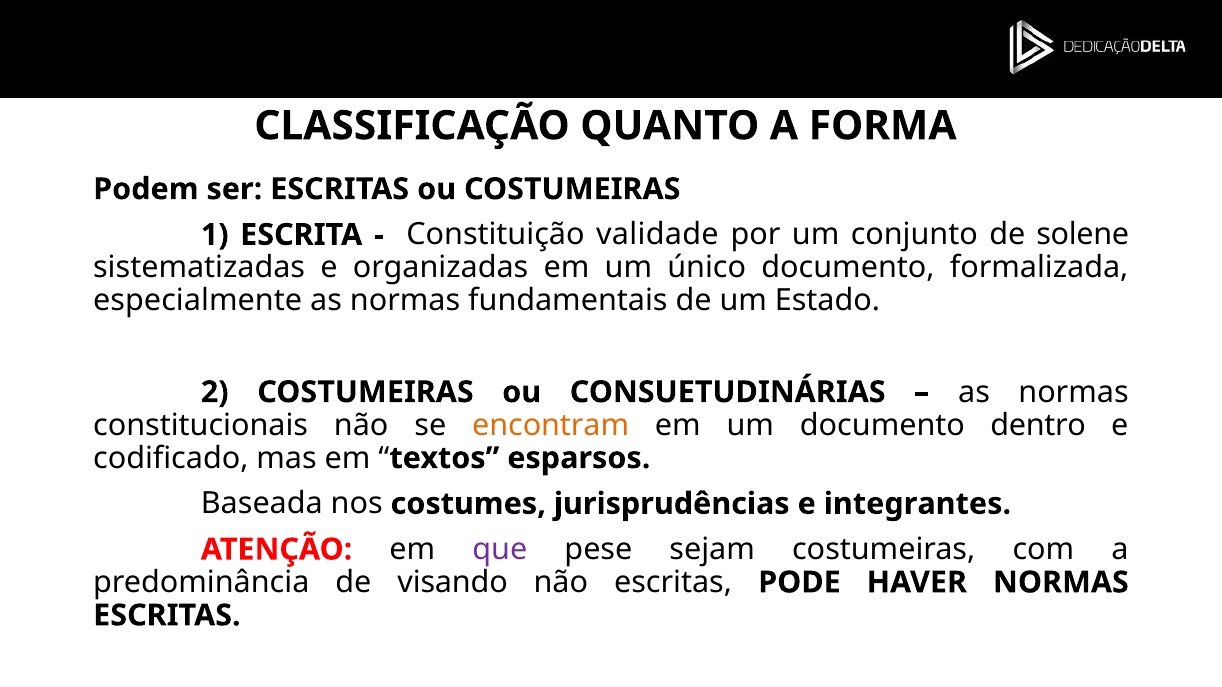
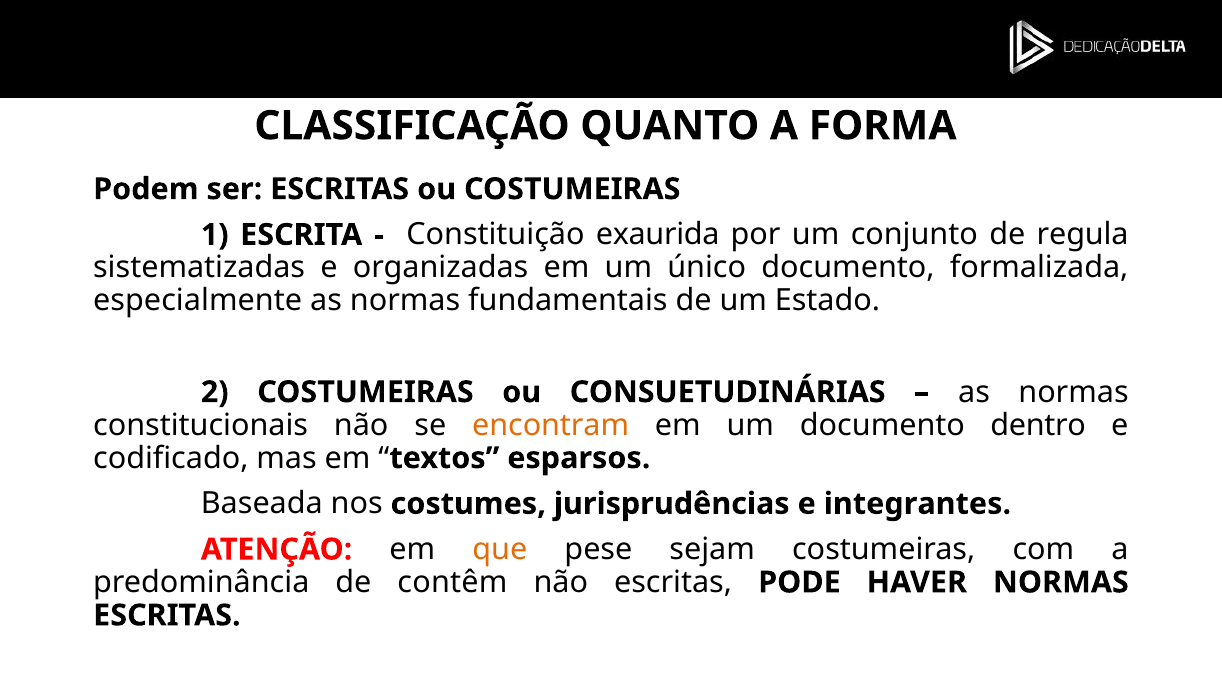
validade: validade -> exaurida (658, 235)
solene: solene -> regula (1083, 235)
que colour: purple -> orange (500, 550)
visando: visando -> contêm (452, 583)
